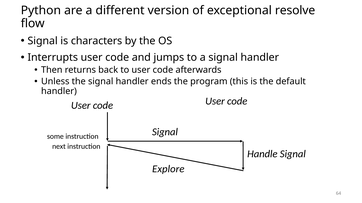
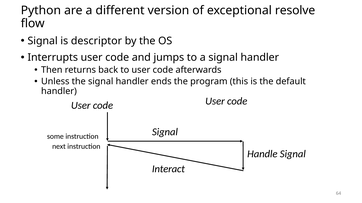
characters: characters -> descriptor (96, 41)
Explore: Explore -> Interact (168, 169)
